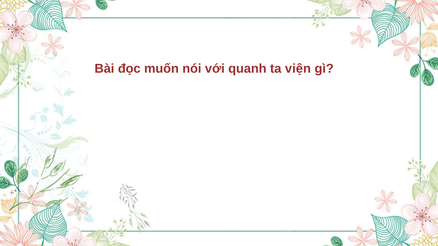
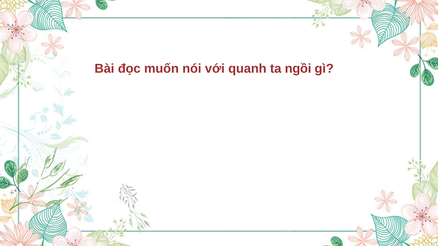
viện: viện -> ngồi (298, 69)
